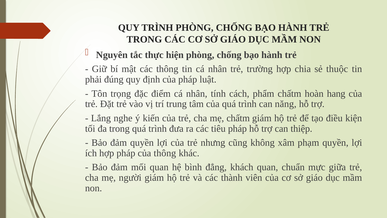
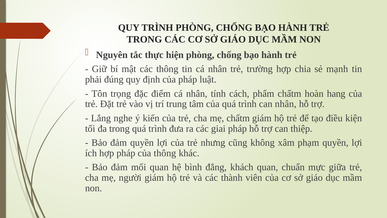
thuộc: thuộc -> mạnh (337, 69)
can năng: năng -> nhân (286, 104)
tiêu: tiêu -> giai (218, 128)
